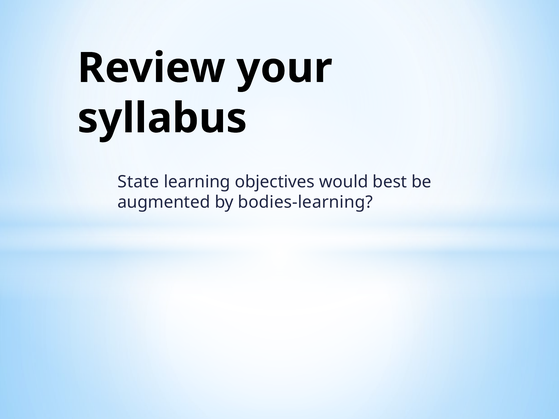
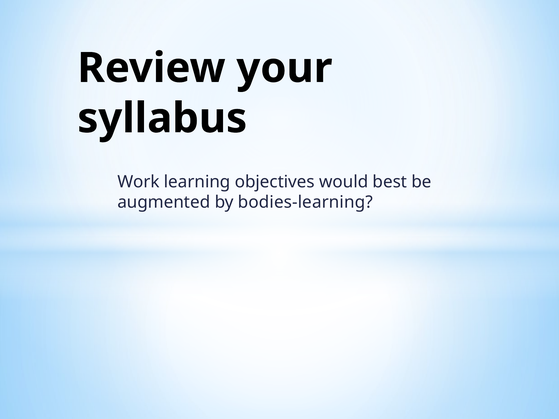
State: State -> Work (138, 182)
